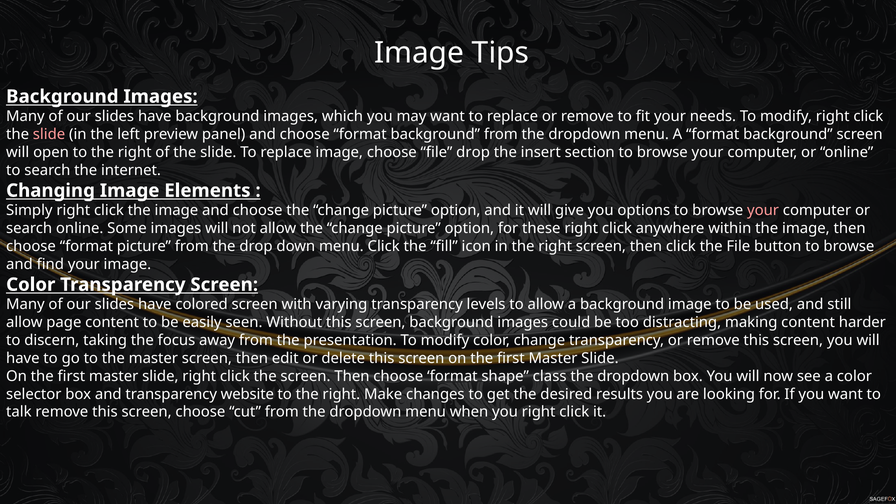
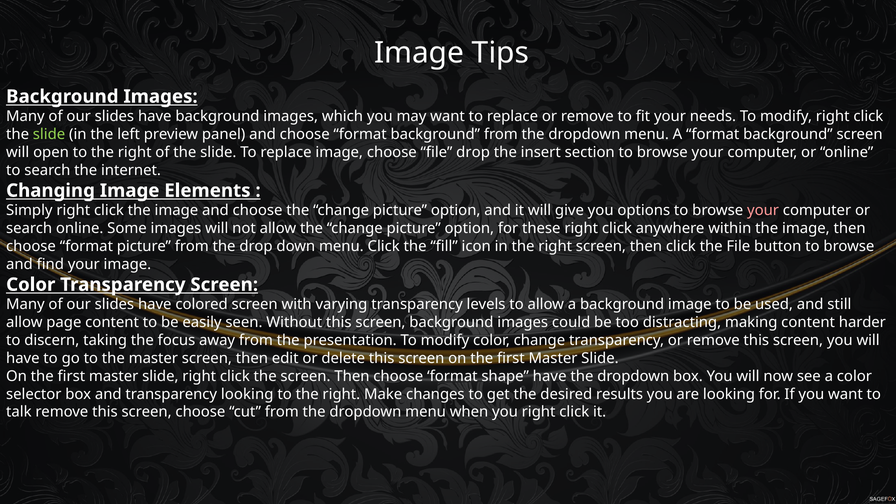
slide colour: pink -> light green (49, 134)
shape class: class -> have (550, 376)
transparency website: website -> looking (247, 394)
